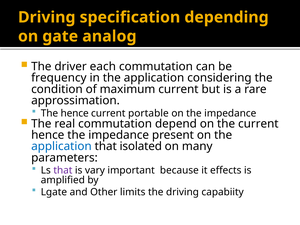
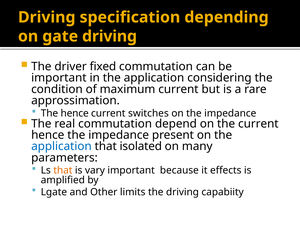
gate analog: analog -> driving (110, 36)
each: each -> fixed (103, 66)
frequency: frequency -> important (59, 78)
portable: portable -> switches (148, 113)
that colour: purple -> orange (63, 170)
